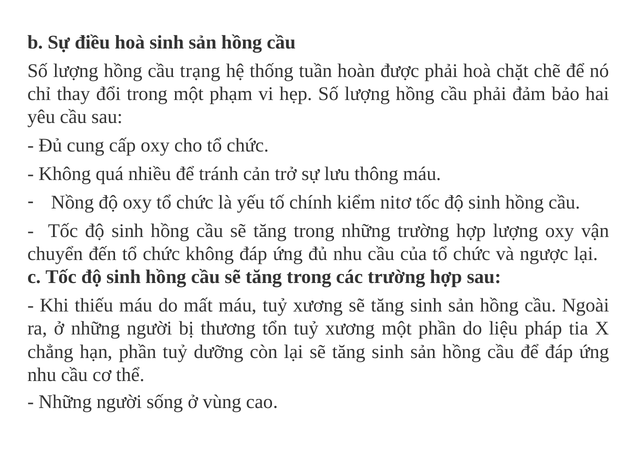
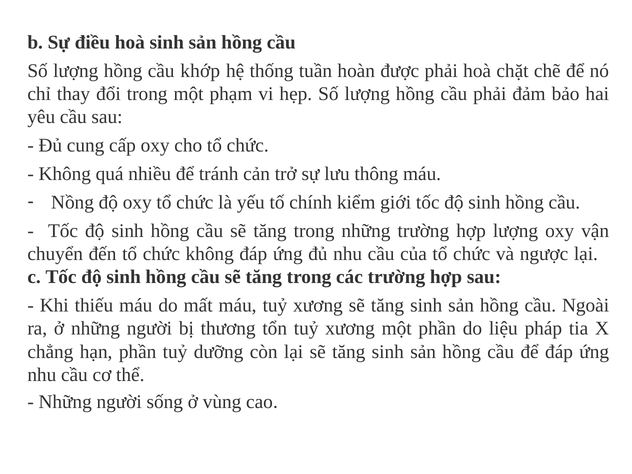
trạng: trạng -> khớp (200, 71)
nitơ: nitơ -> giới (396, 202)
